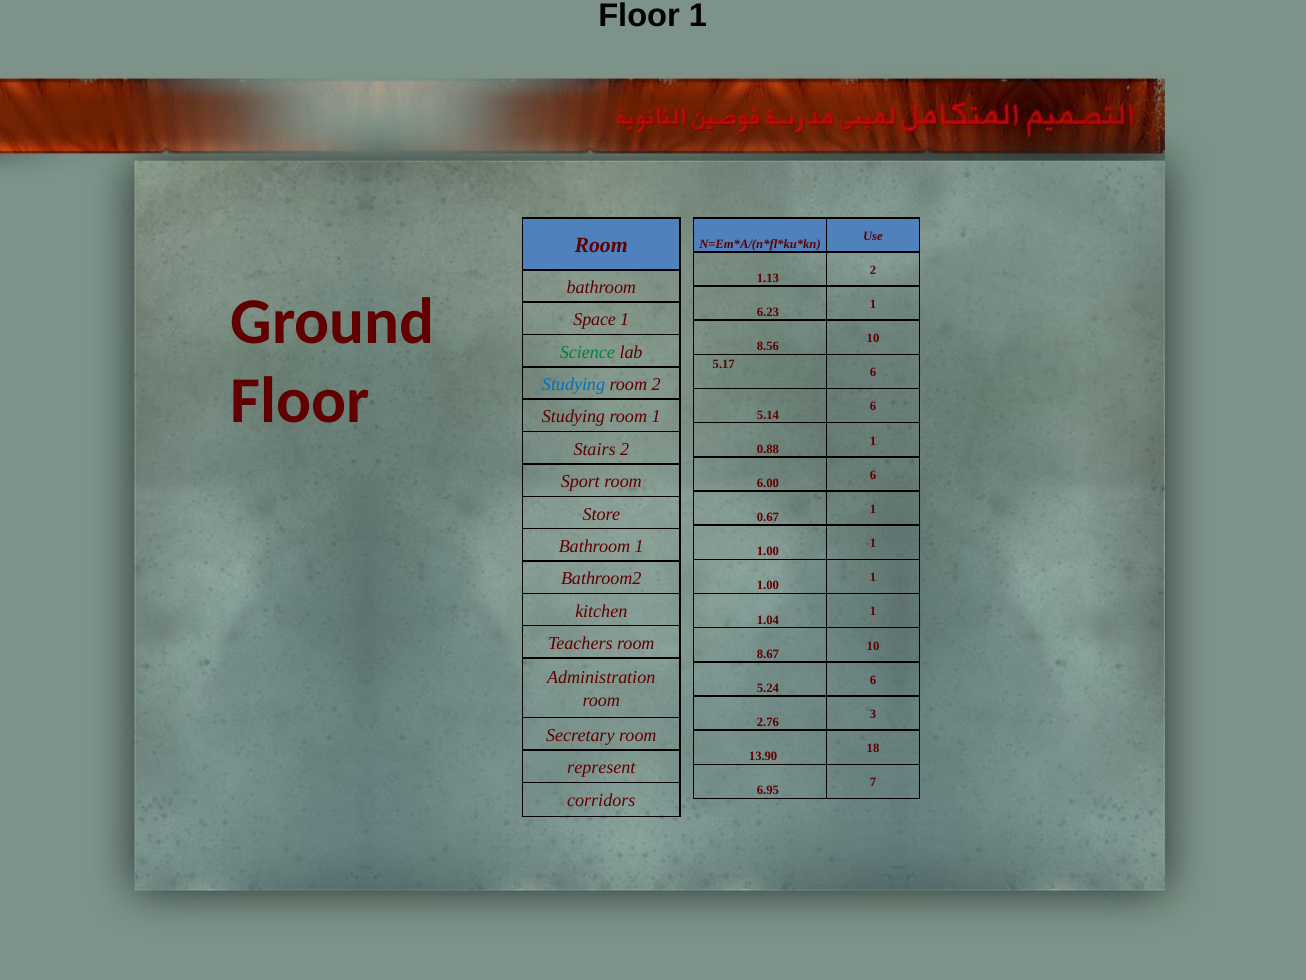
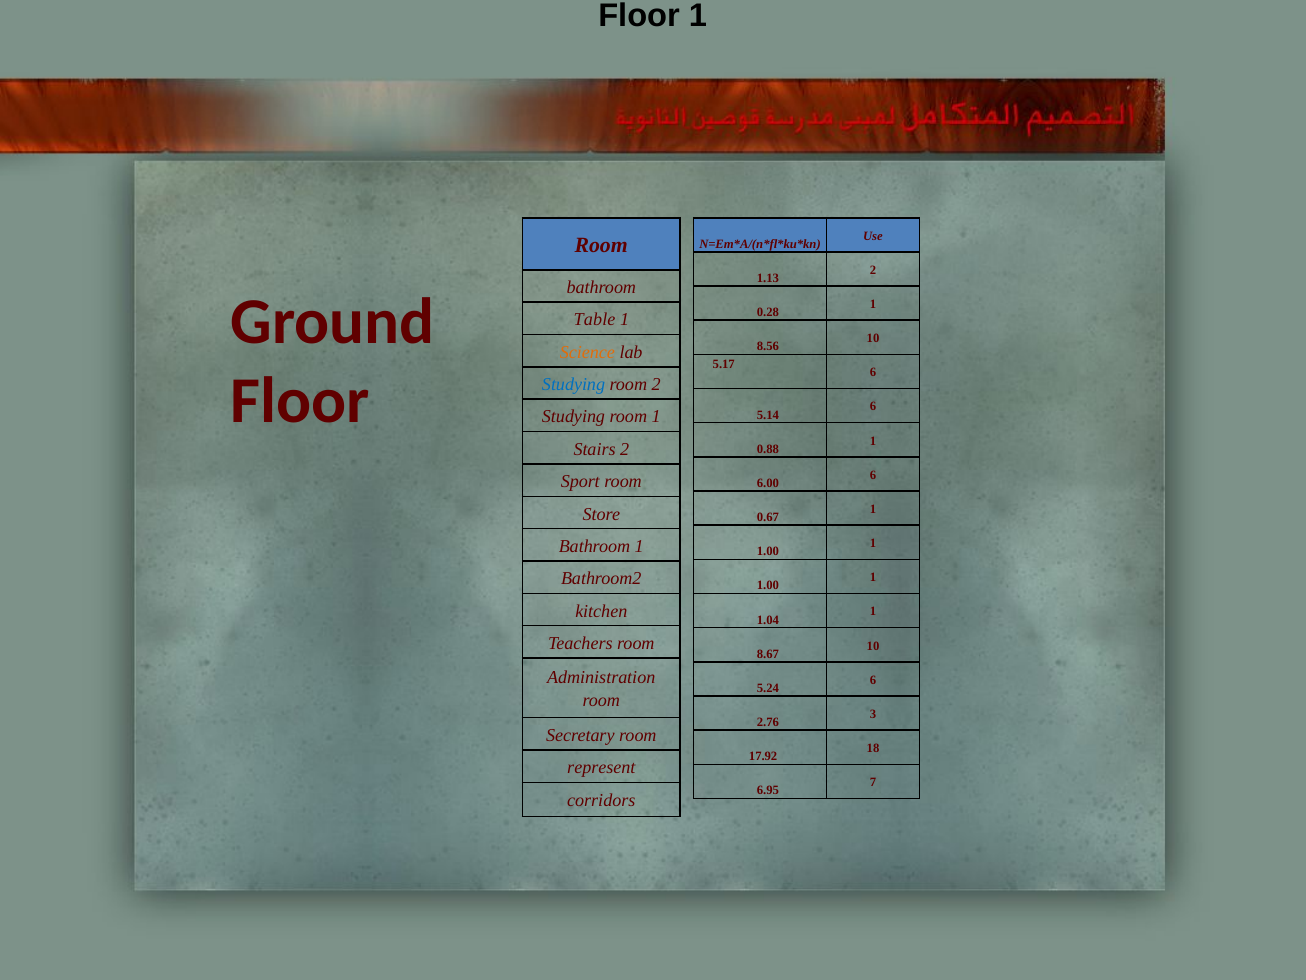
6.23: 6.23 -> 0.28 (768, 312)
Space: Space -> Table (595, 320)
Science colour: green -> orange (587, 352)
13.90: 13.90 -> 17.92 (763, 756)
